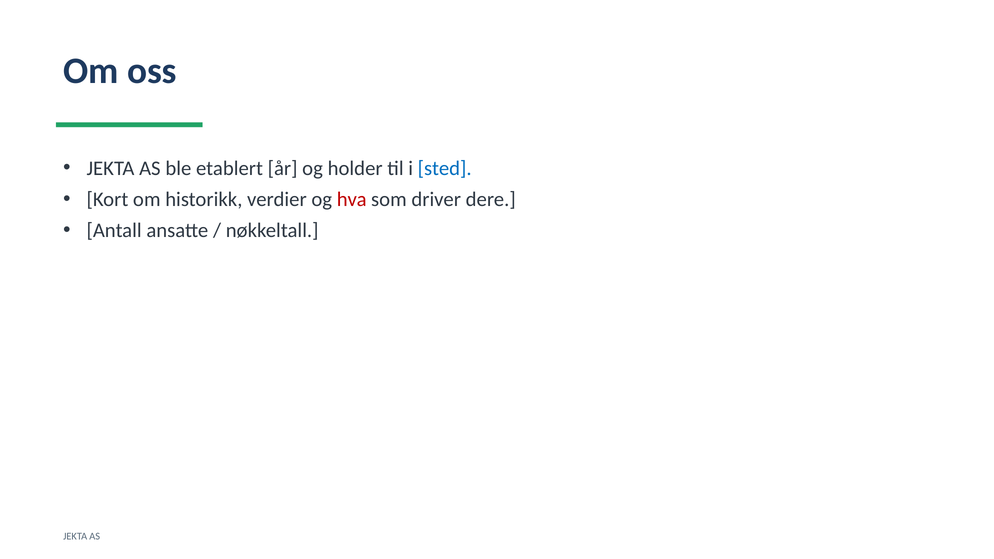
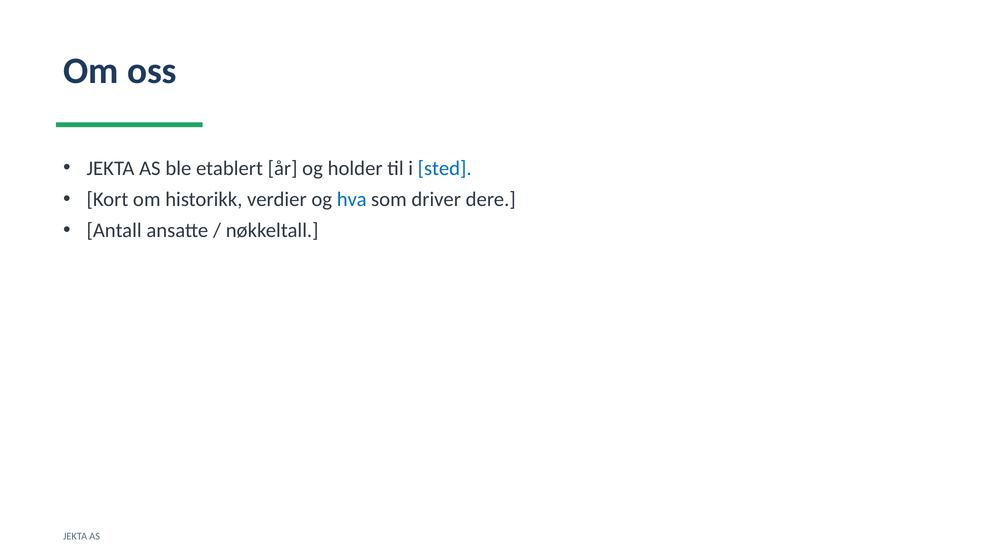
hva colour: red -> blue (352, 199)
